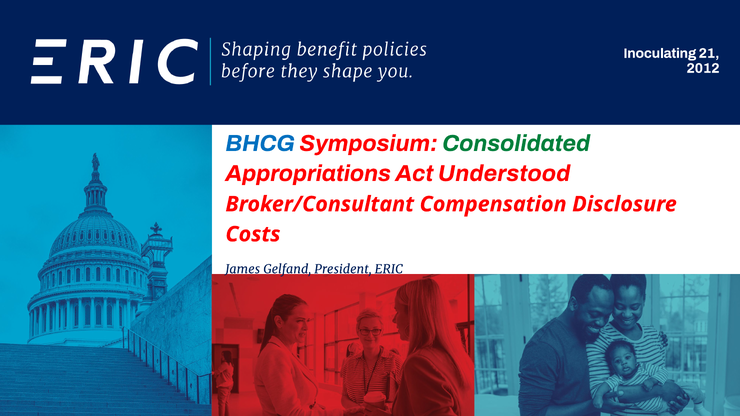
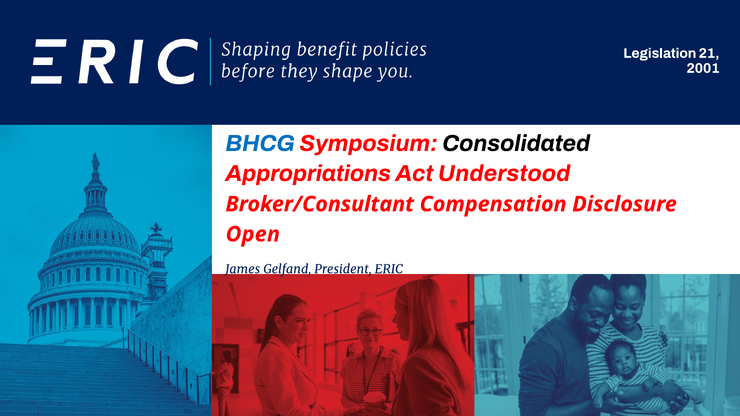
Inoculating: Inoculating -> Legislation (660, 53)
2012: 2012 -> 2001 (703, 68)
Consolidated colour: green -> black (516, 143)
Costs: Costs -> Open (253, 234)
